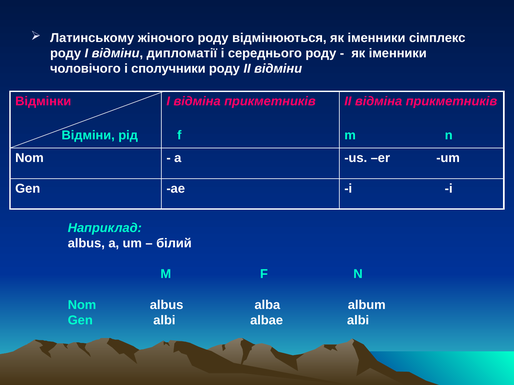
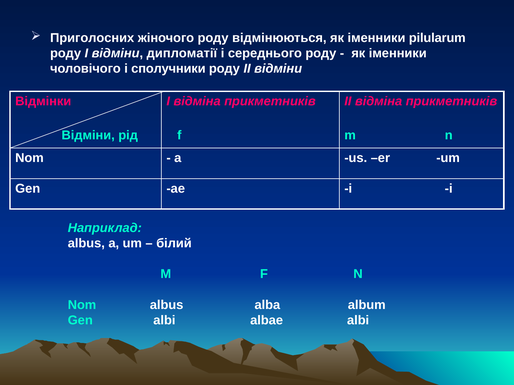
Латинському: Латинському -> Приголосних (92, 38)
сімплекс: сімплекс -> pilularum (437, 38)
